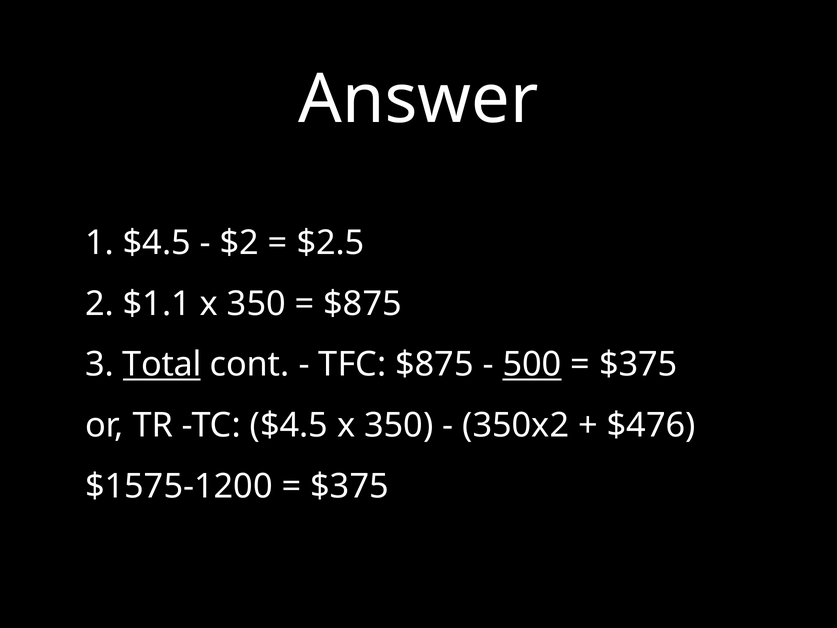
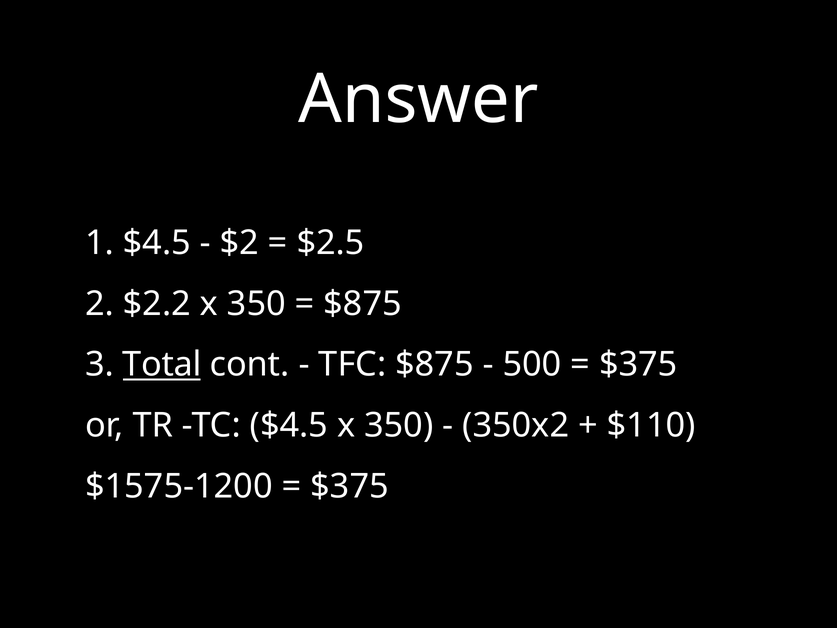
$1.1: $1.1 -> $2.2 (157, 304)
500 underline: present -> none (532, 365)
$476: $476 -> $110 (651, 425)
